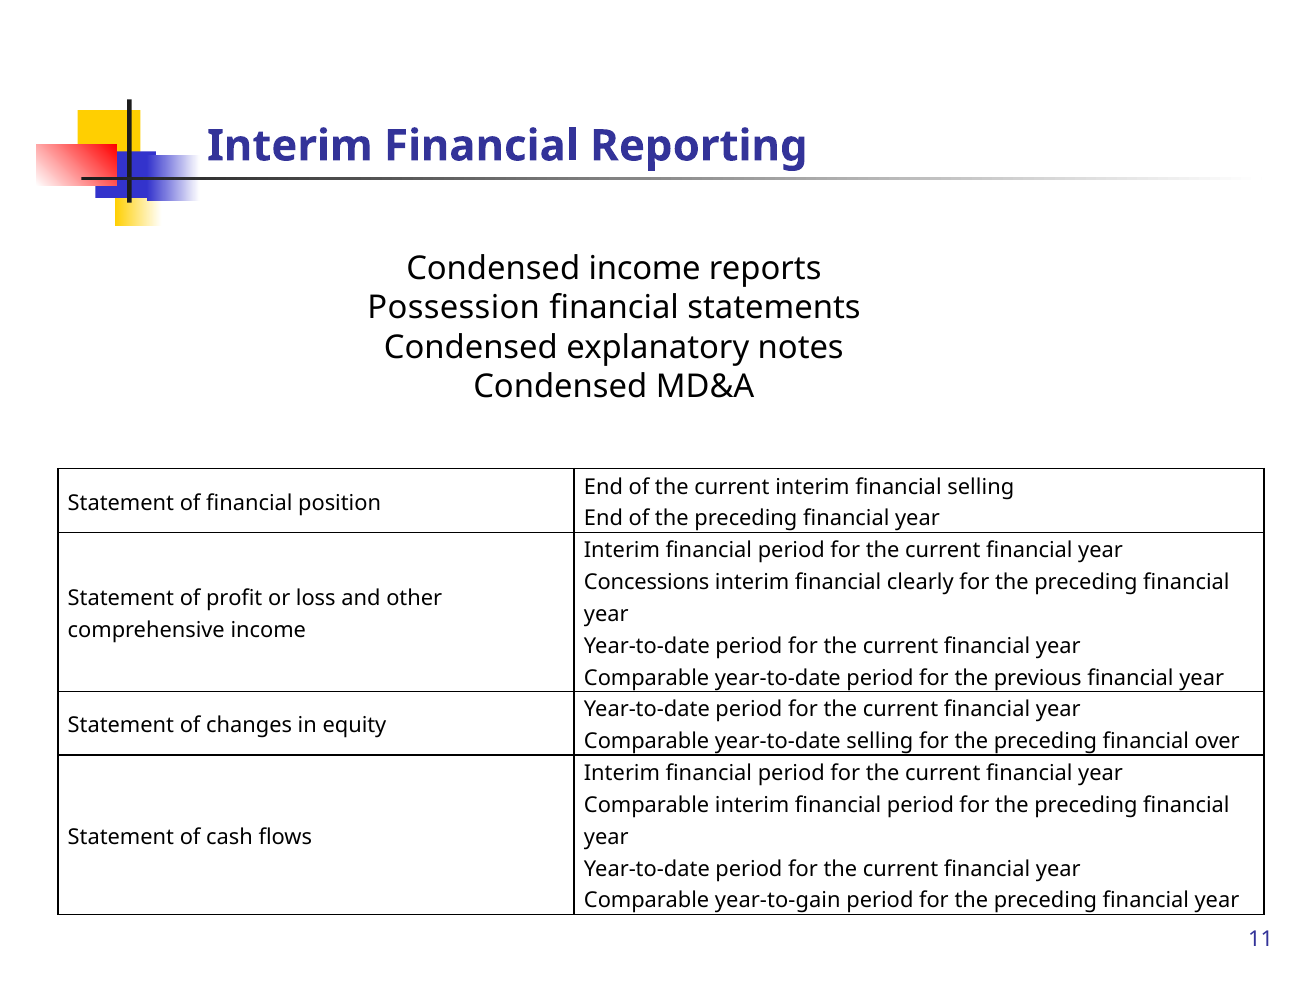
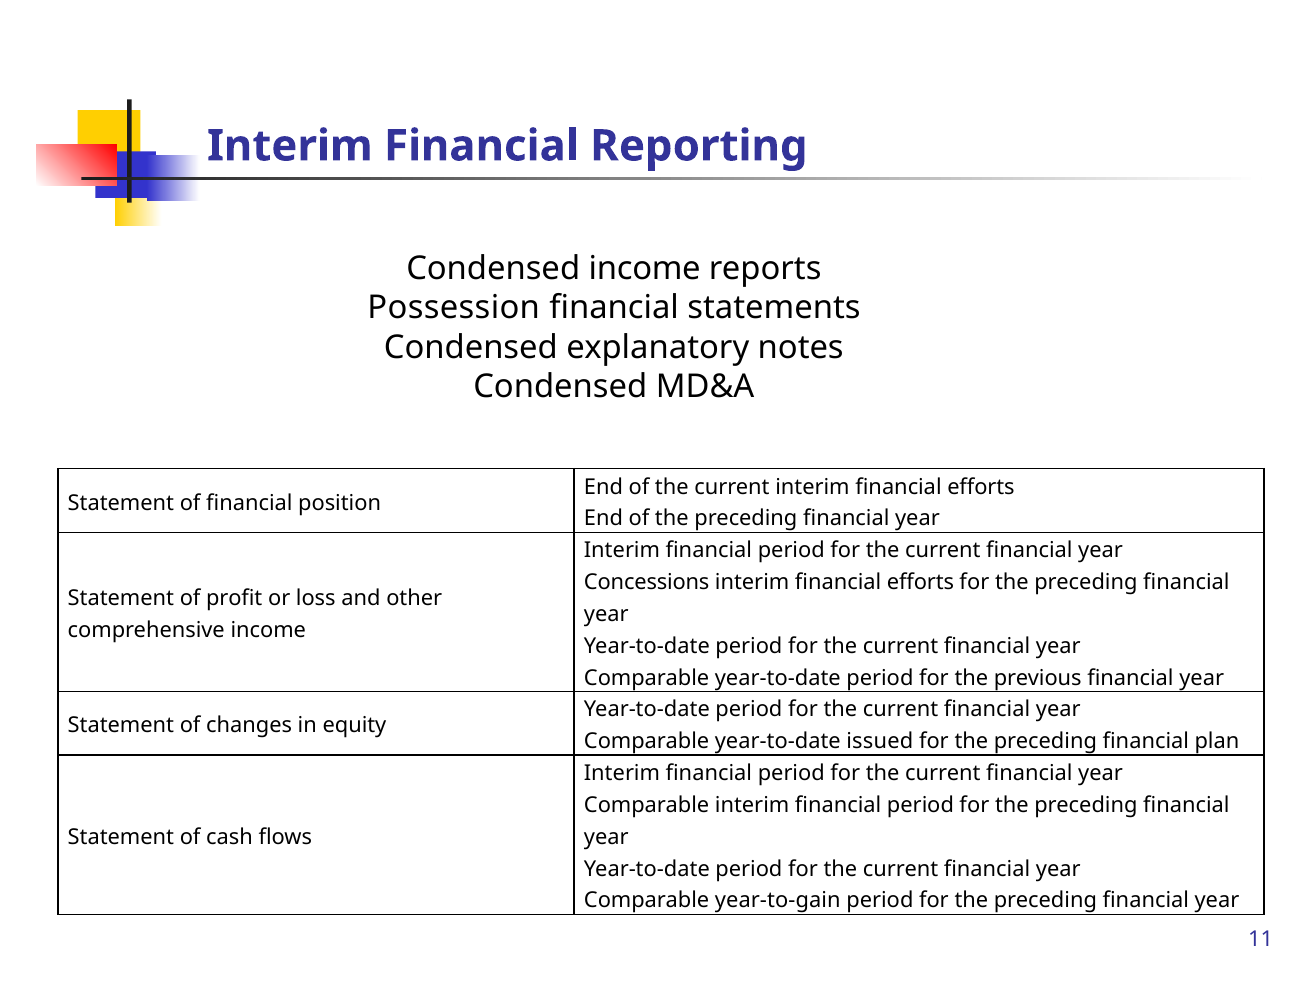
current interim financial selling: selling -> efforts (981, 487)
clearly: clearly -> efforts (920, 582)
year-to-date selling: selling -> issued (880, 742)
over: over -> plan (1217, 742)
